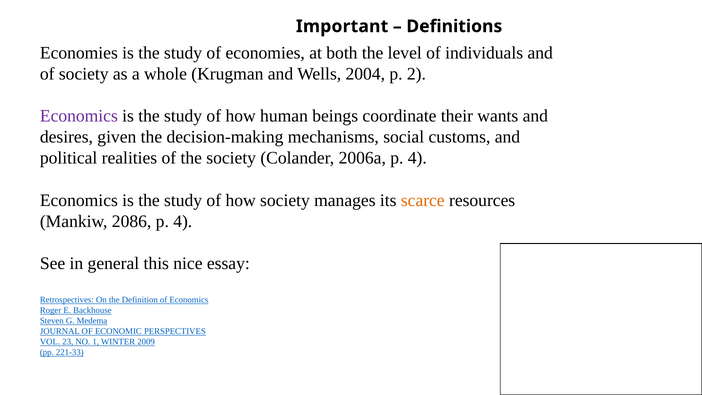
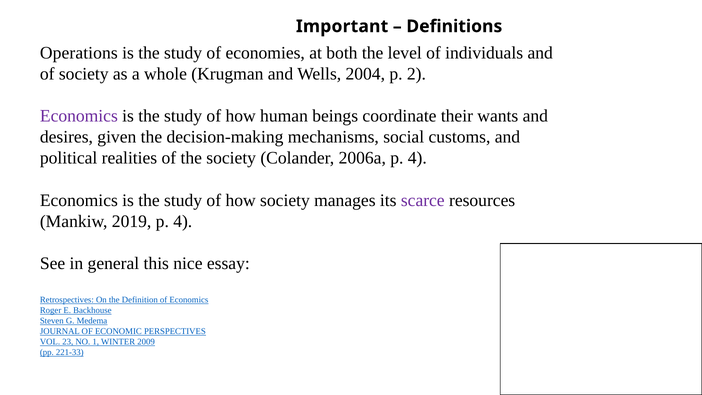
Economies: Economies -> Operations (79, 53)
scarce colour: orange -> purple (423, 200)
2086: 2086 -> 2019 (132, 221)
